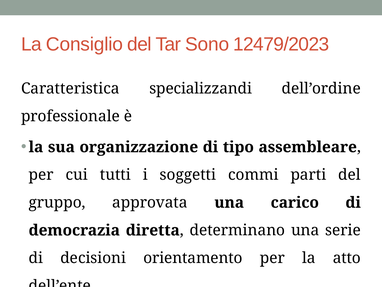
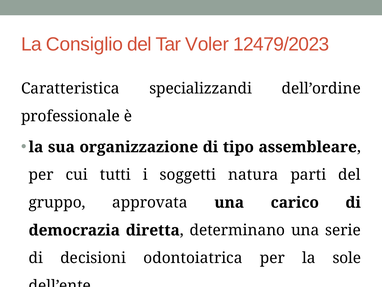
Sono: Sono -> Voler (207, 44)
commi: commi -> natura (253, 175)
orientamento: orientamento -> odontoiatrica (193, 258)
atto: atto -> sole (347, 258)
